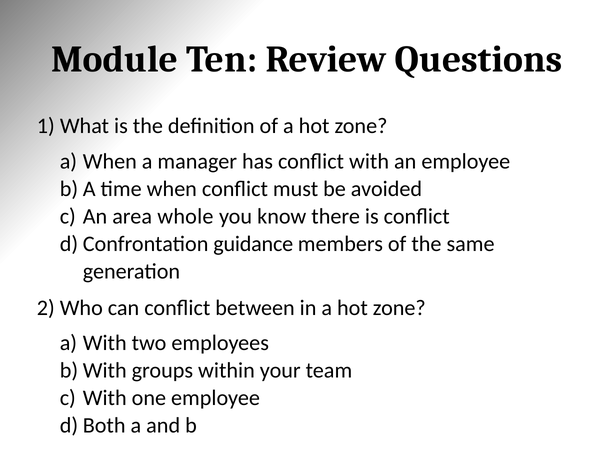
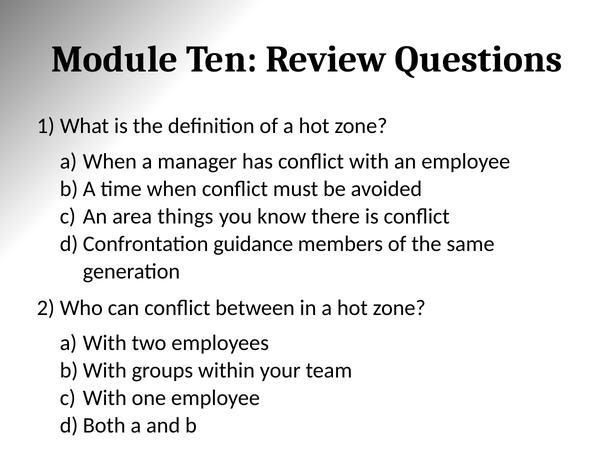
whole: whole -> things (185, 216)
